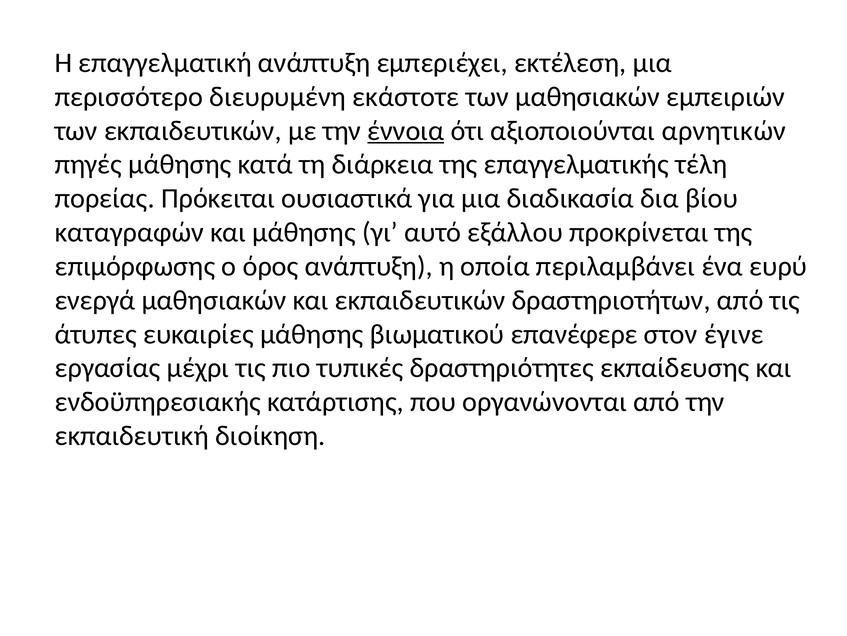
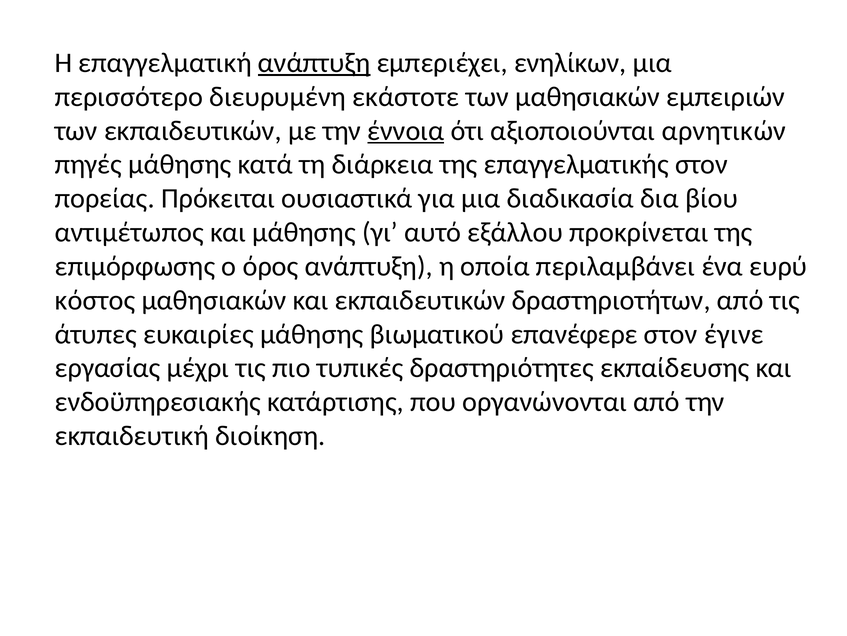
ανάπτυξη underline: none -> present (314, 63)
εκτέλεση: εκτέλεση -> ενηλίκων (570, 63)
επαγγελματικής τέλη: τέλη -> στον (701, 164)
καταγραφών: καταγραφών -> αντιμέτωπος (129, 232)
ενεργά: ενεργά -> κόστος (95, 300)
